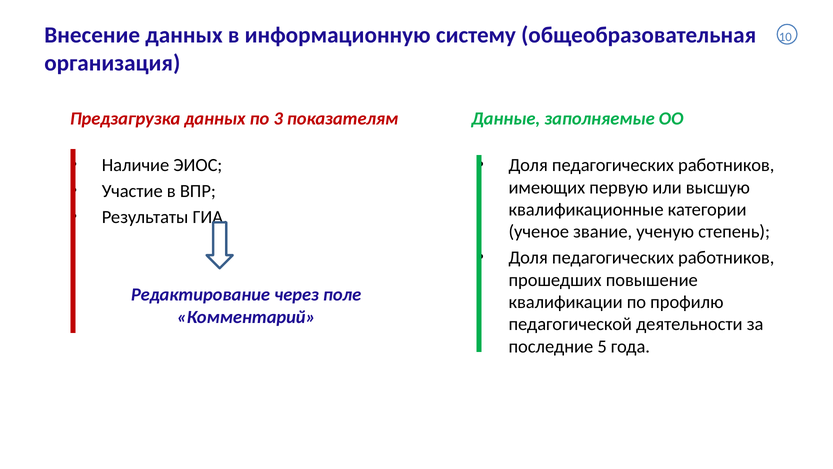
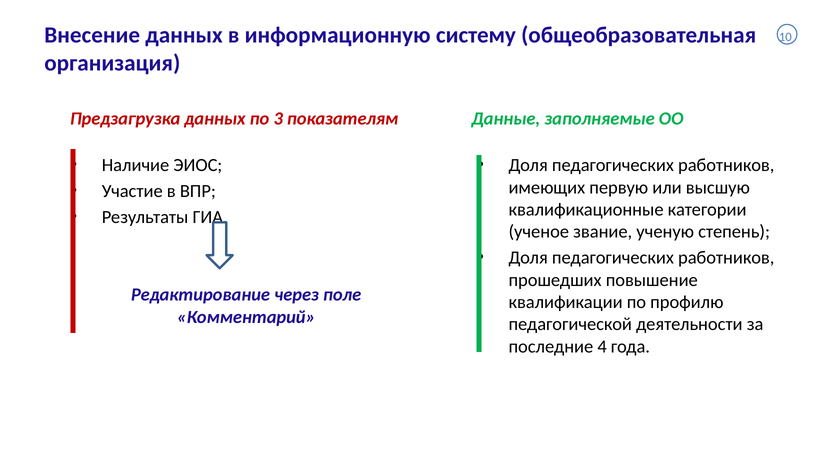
5: 5 -> 4 (602, 346)
